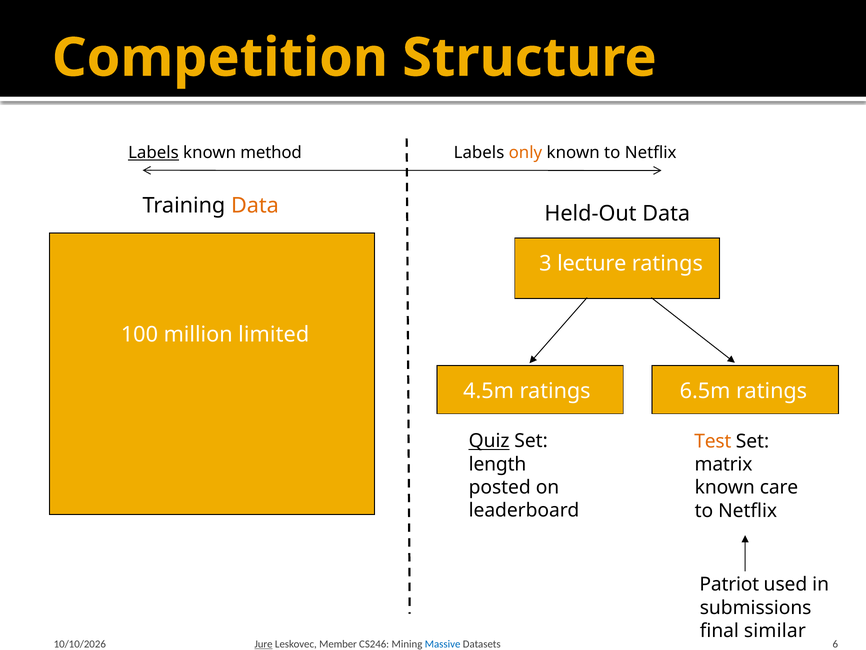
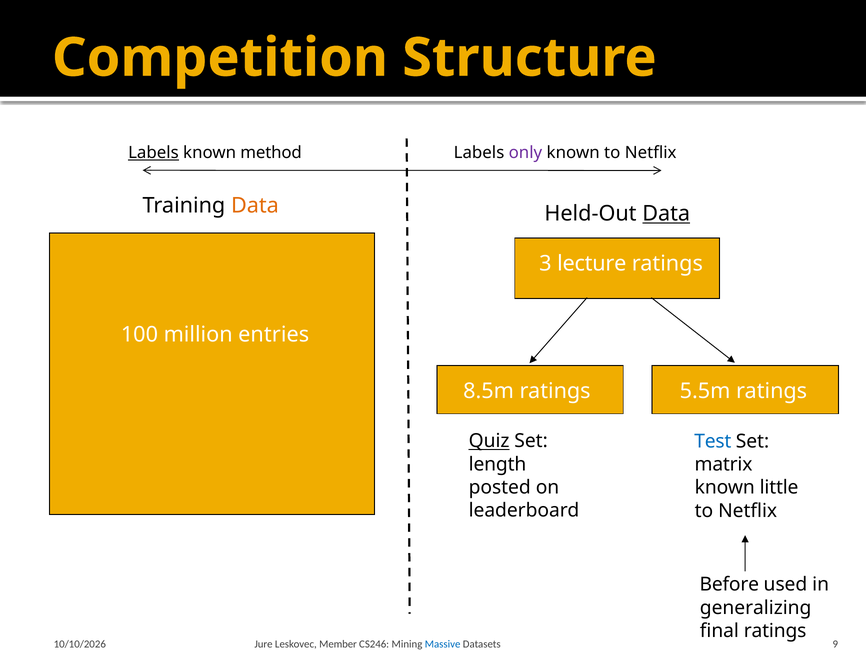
only colour: orange -> purple (525, 153)
Data underline: none -> present (666, 214)
limited: limited -> entries (274, 334)
4.5m: 4.5m -> 8.5m (489, 391)
6.5m: 6.5m -> 5.5m (705, 391)
Test colour: orange -> blue (713, 441)
care: care -> little (779, 487)
Patriot: Patriot -> Before (729, 584)
submissions: submissions -> generalizing (756, 607)
final similar: similar -> ratings (775, 630)
Jure underline: present -> none (263, 644)
6: 6 -> 9 (835, 644)
